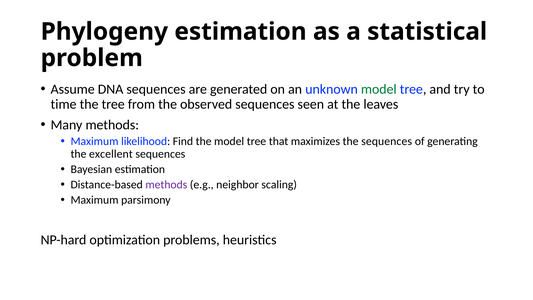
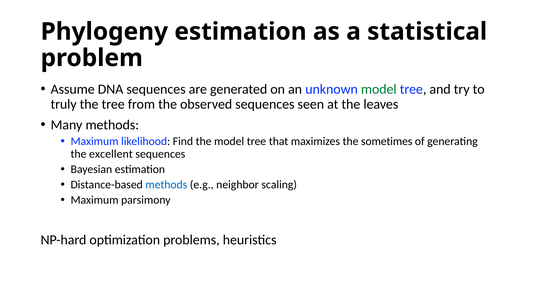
time: time -> truly (64, 104)
the sequences: sequences -> sometimes (387, 141)
methods colour: purple -> blue (166, 185)
